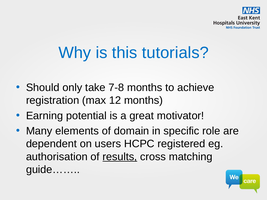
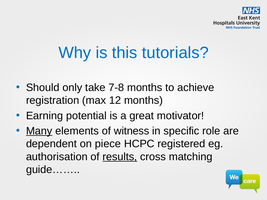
Many underline: none -> present (39, 131)
domain: domain -> witness (132, 131)
users: users -> piece (108, 144)
